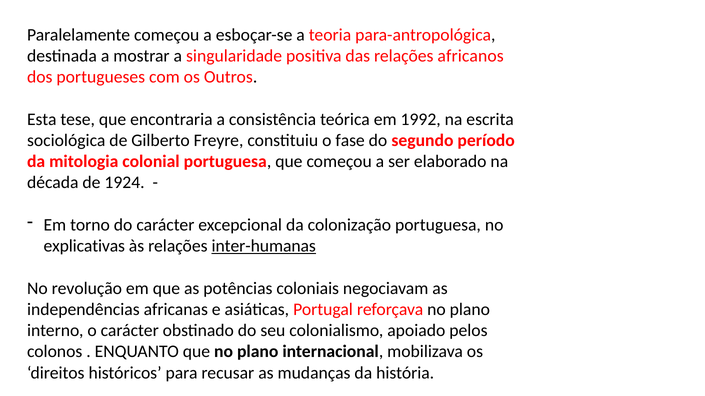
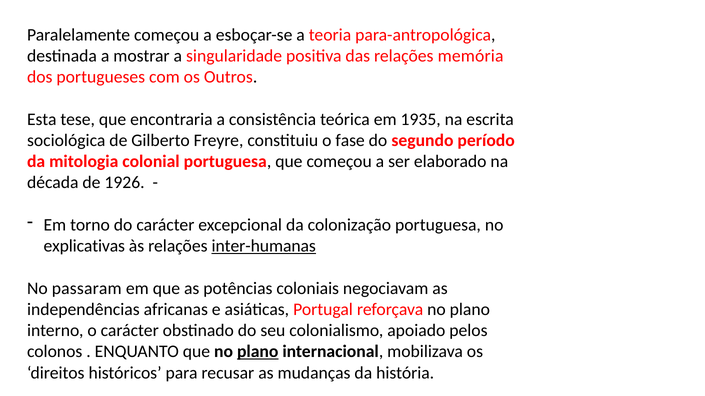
africanos: africanos -> memória (471, 56)
1992: 1992 -> 1935 (421, 119)
1924: 1924 -> 1926 (125, 183)
revolução: revolução -> passaram (87, 289)
plano underline: none -> present (258, 352)
